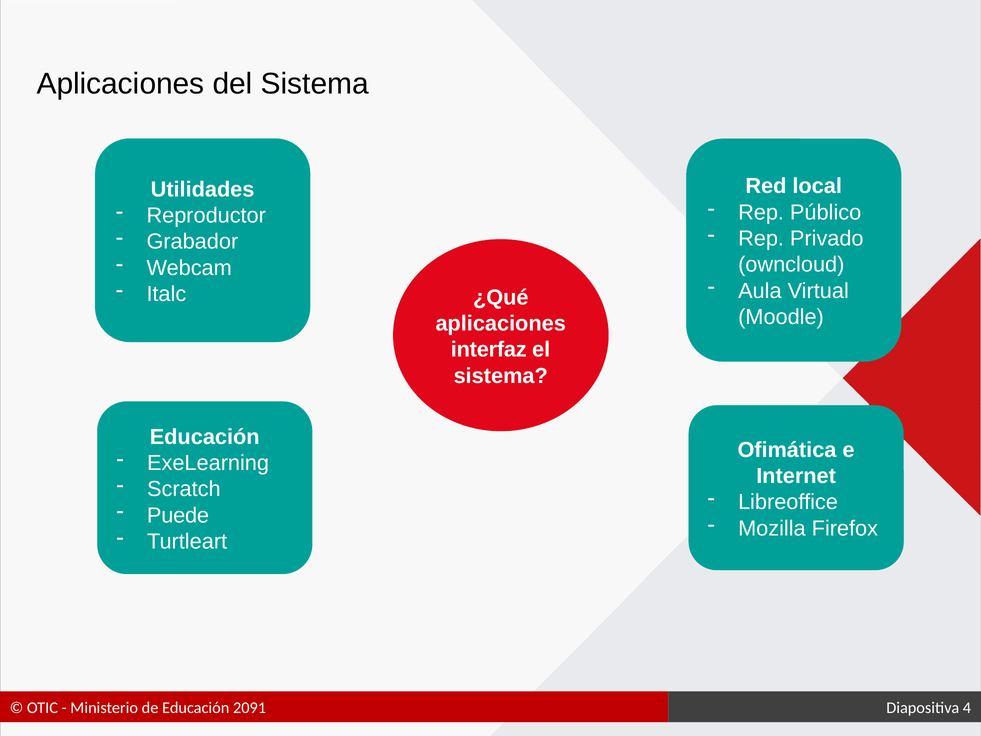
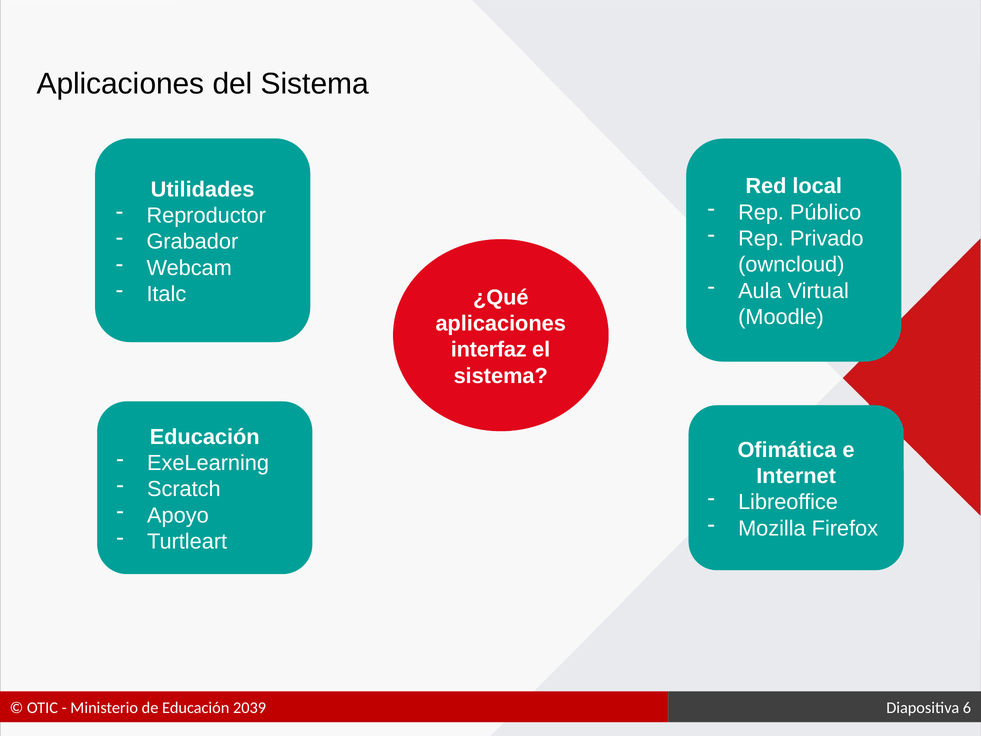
Puede: Puede -> Apoyo (178, 515)
2091: 2091 -> 2039 (250, 708)
4: 4 -> 6 (967, 708)
